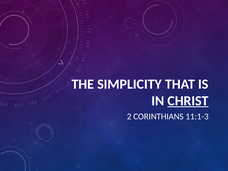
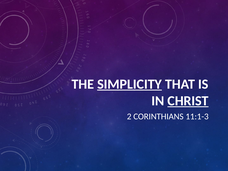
SIMPLICITY underline: none -> present (130, 84)
